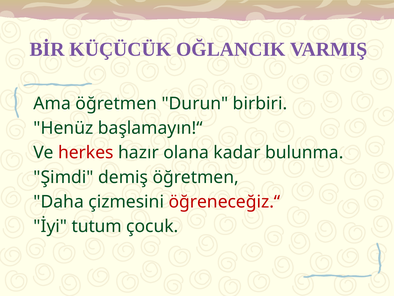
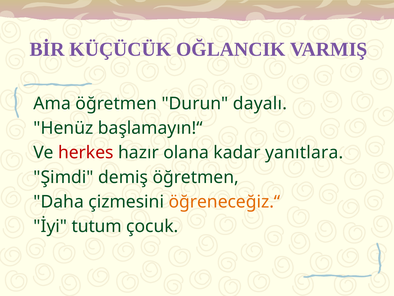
birbiri: birbiri -> dayalı (260, 103)
bulunma: bulunma -> yanıtlara (304, 152)
öğreneceğiz.“ colour: red -> orange (224, 201)
